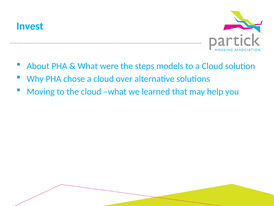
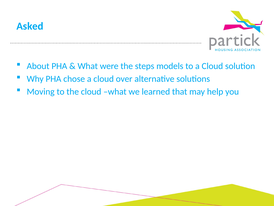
Invest: Invest -> Asked (30, 26)
